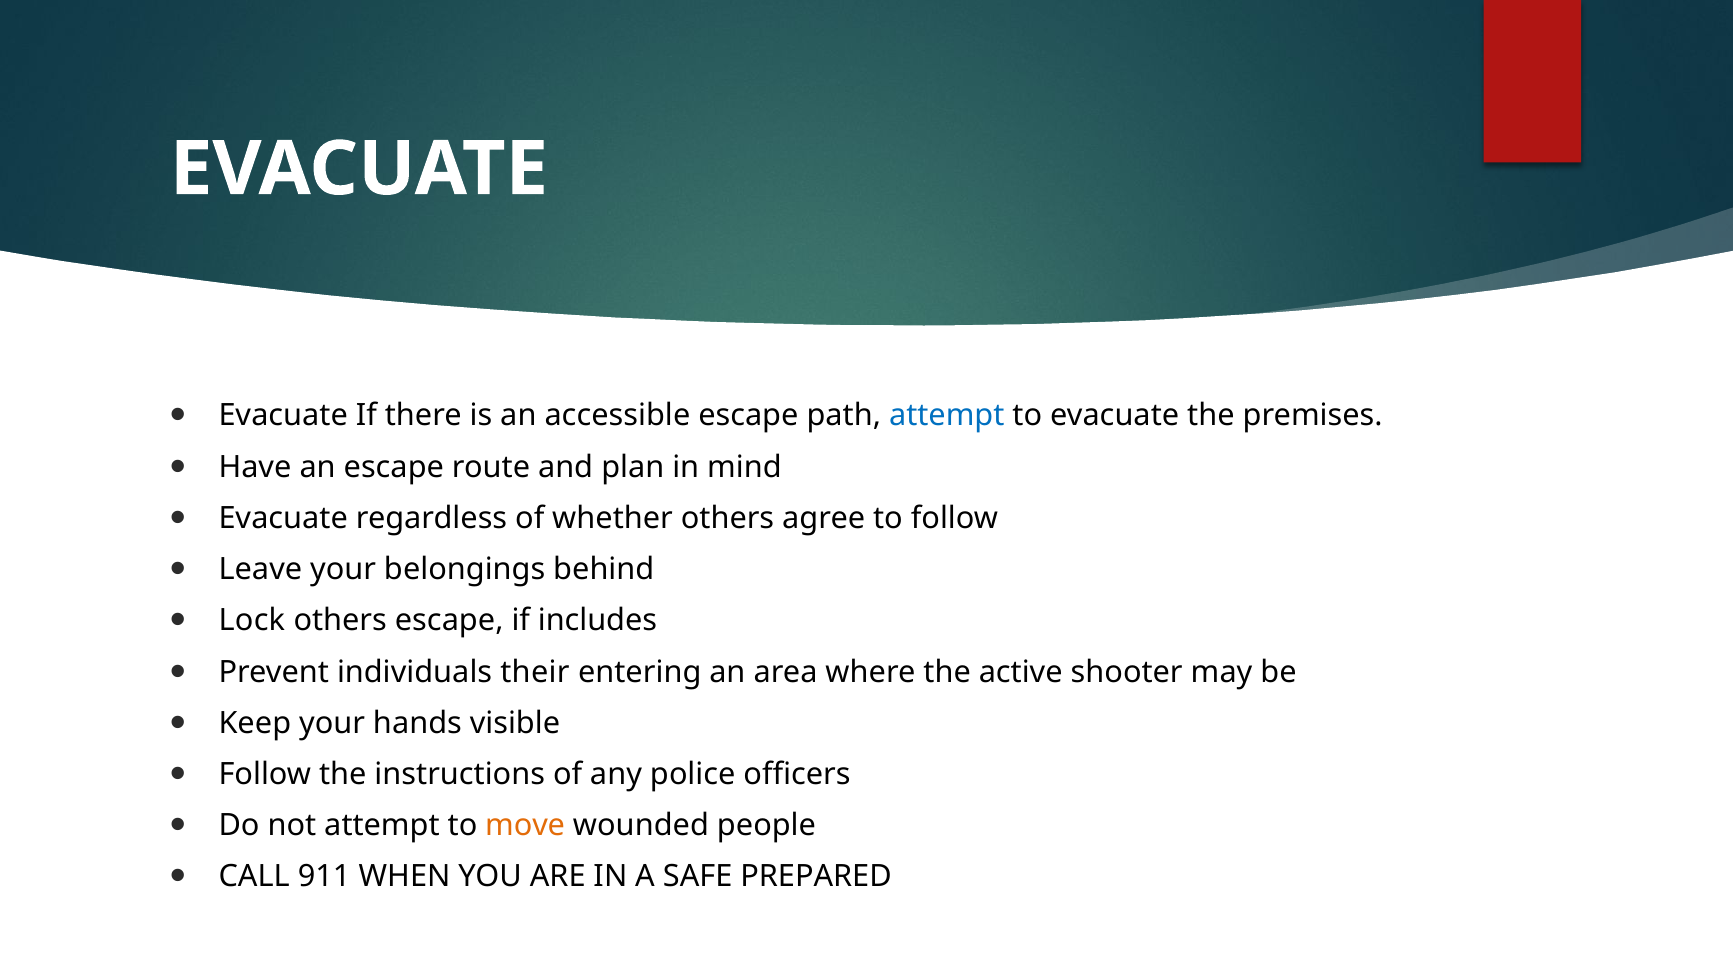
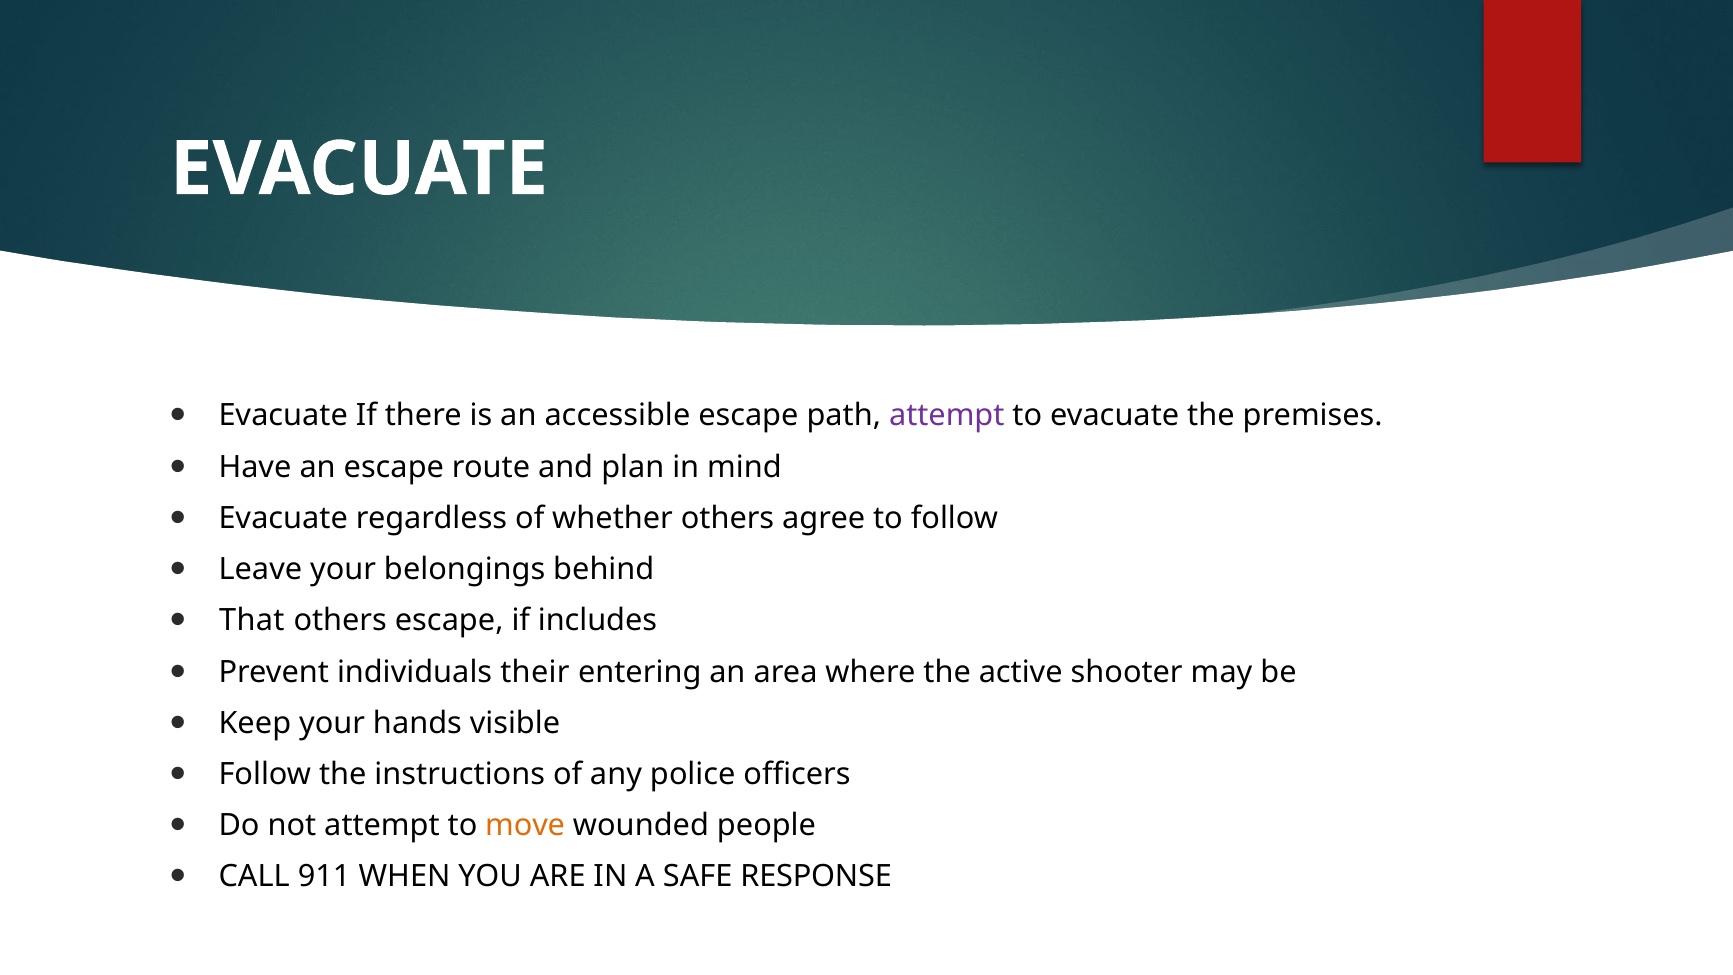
attempt colour: blue -> purple (947, 416)
Lock: Lock -> That (252, 621)
PREPARED: PREPARED -> RESPONSE (816, 877)
